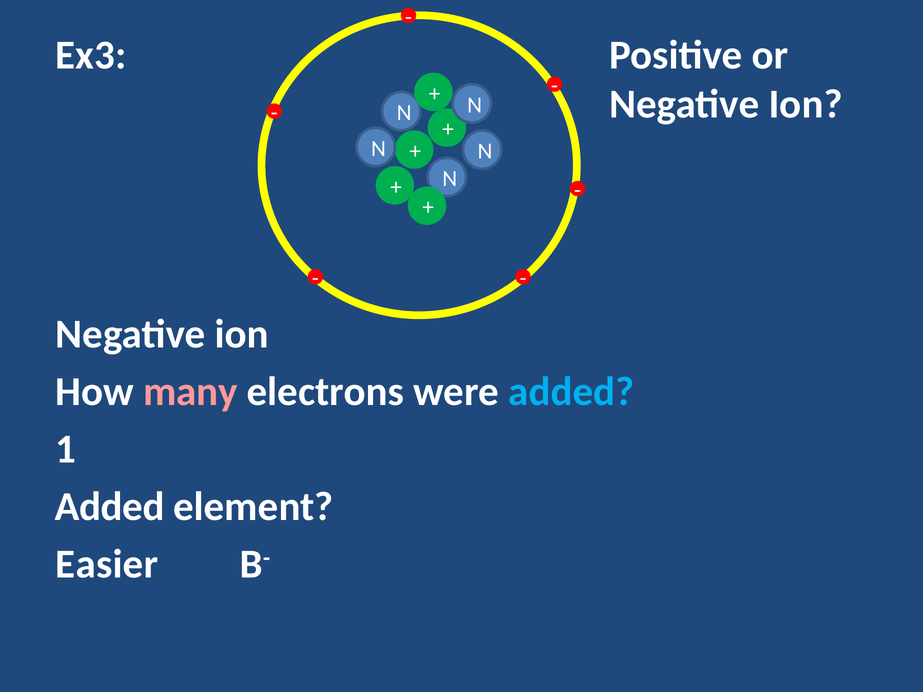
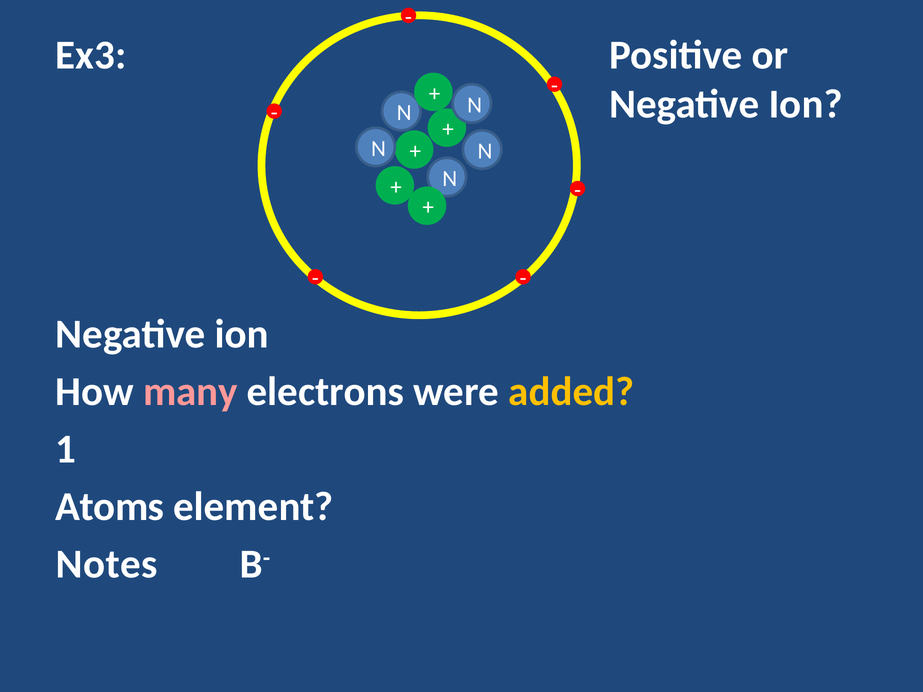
added colour: light blue -> yellow (571, 392)
Added: Added -> Atoms (110, 507)
Easier: Easier -> Notes (107, 564)
